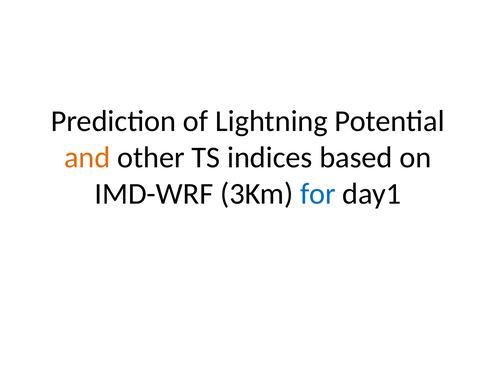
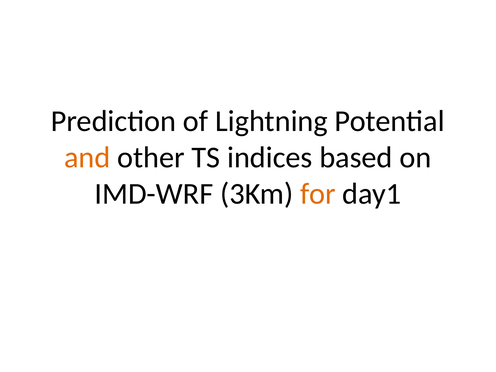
for colour: blue -> orange (318, 194)
